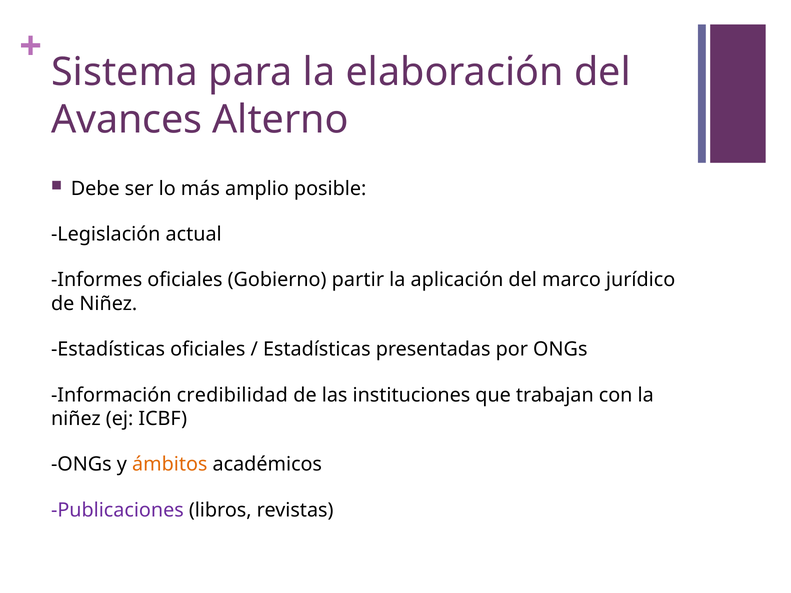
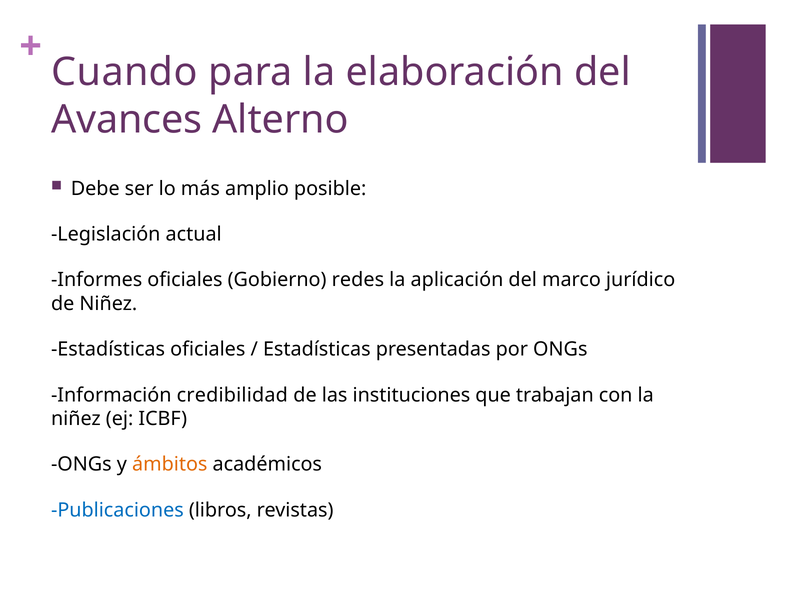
Sistema: Sistema -> Cuando (124, 72)
partir: partir -> redes (358, 280)
Publicaciones colour: purple -> blue (117, 510)
